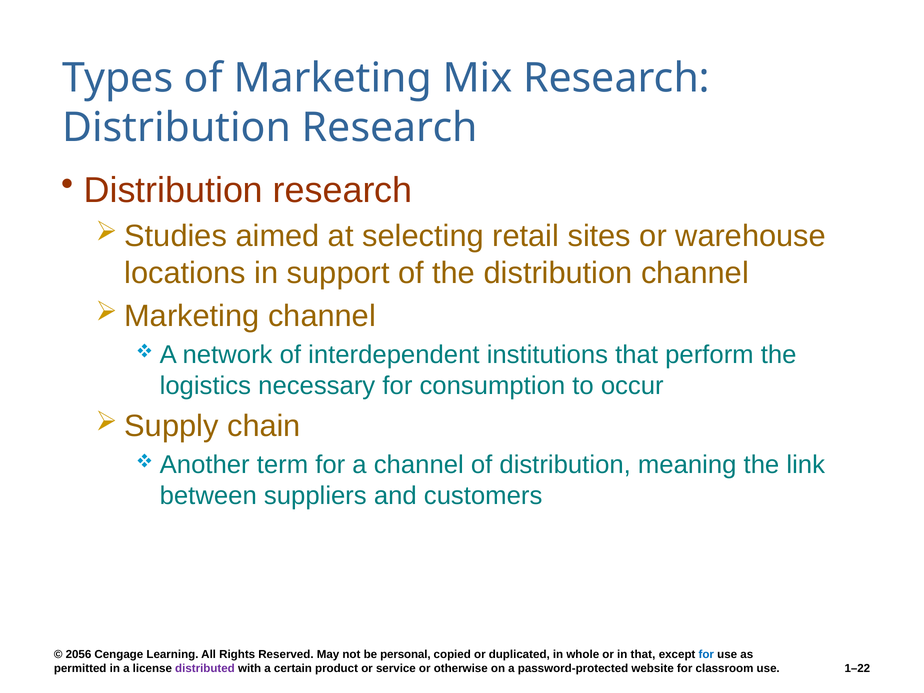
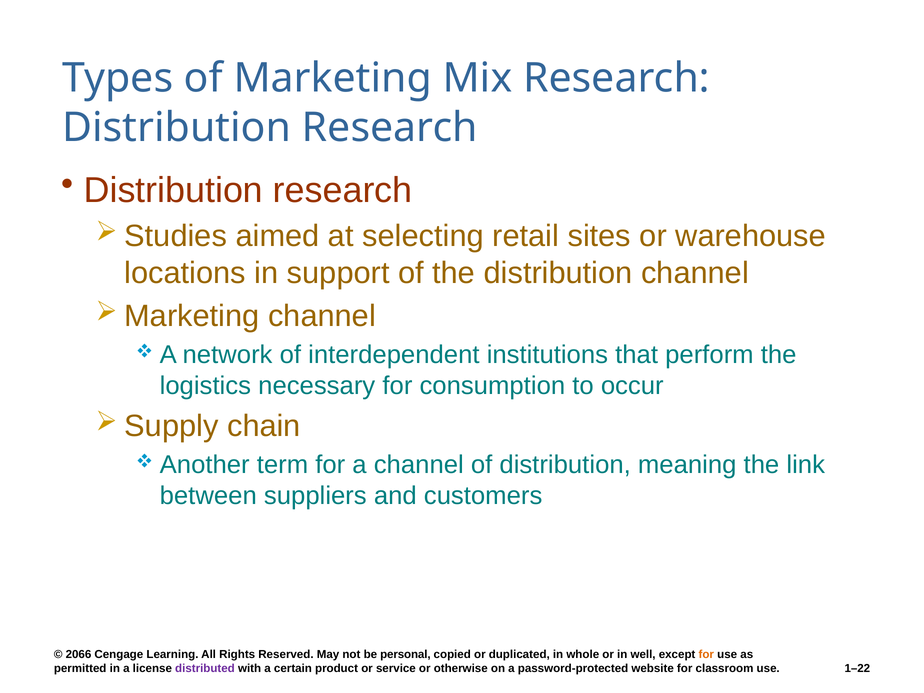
2056: 2056 -> 2066 (78, 655)
in that: that -> well (643, 655)
for colour: blue -> orange (706, 655)
